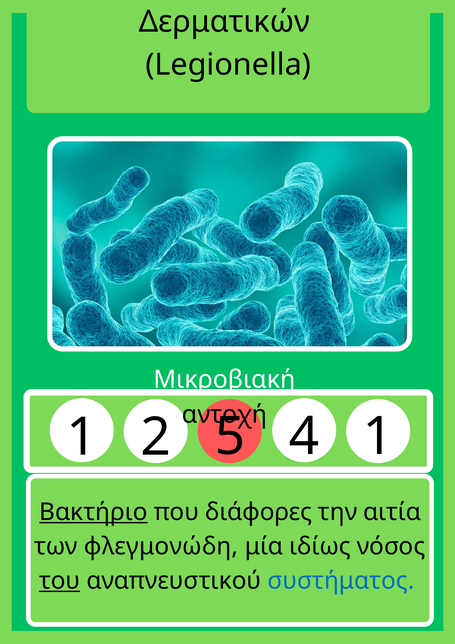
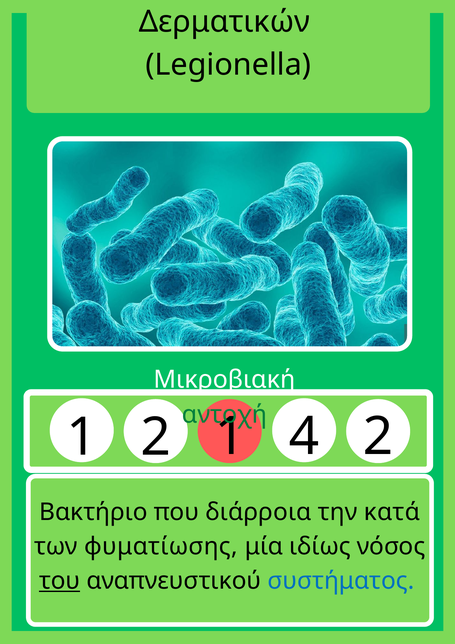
αντοχή colour: black -> green (225, 415)
2 5: 5 -> 1 (230, 436)
4 1: 1 -> 2 (378, 436)
Βακτήριο underline: present -> none (93, 512)
διάφορες: διάφορες -> διάρροια (258, 512)
αιτία: αιτία -> κατά (392, 512)
φλεγμονώδη: φλεγμονώδη -> φυματίωσης (161, 546)
